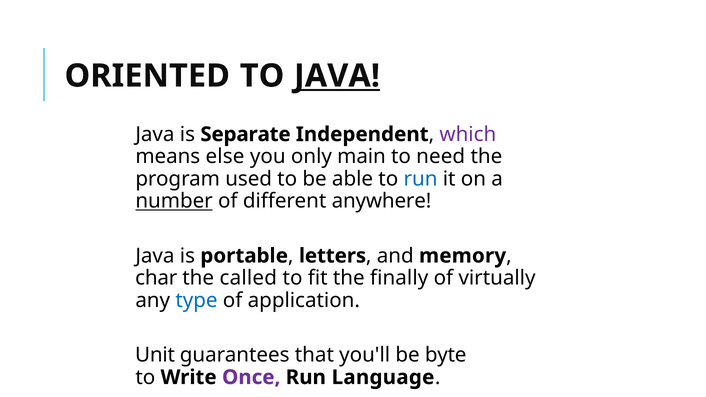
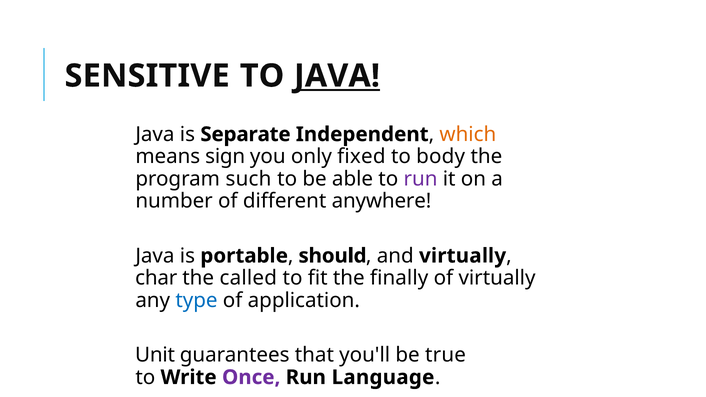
ORIENTED: ORIENTED -> SENSITIVE (147, 76)
which colour: purple -> orange (468, 134)
else: else -> sign (225, 157)
main: main -> fixed (361, 157)
need: need -> body (441, 157)
used: used -> such (248, 179)
run colour: blue -> purple (421, 179)
number underline: present -> none (174, 201)
letters: letters -> should (333, 256)
and memory: memory -> virtually (463, 256)
byte: byte -> true (445, 355)
